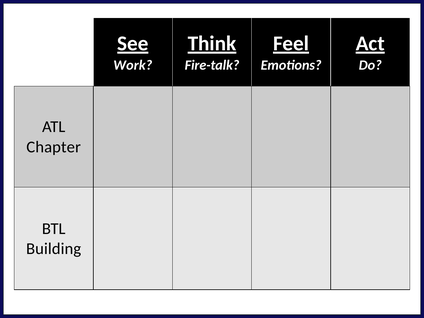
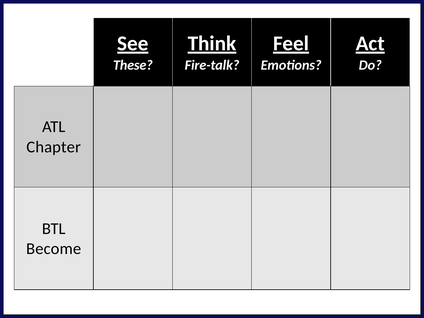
Work: Work -> These (133, 65)
Building: Building -> Become (54, 249)
